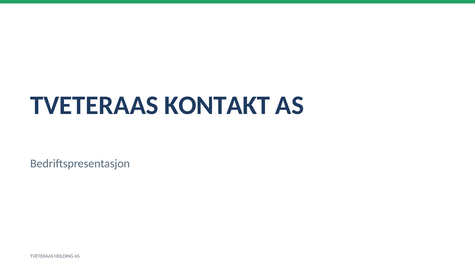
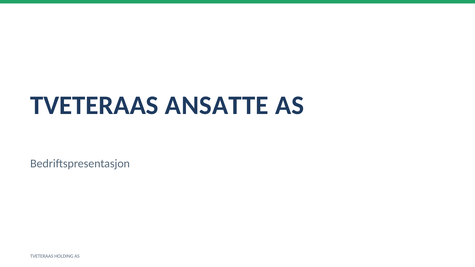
KONTAKT: KONTAKT -> ANSATTE (217, 105)
